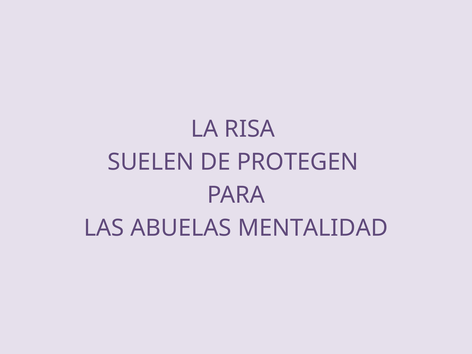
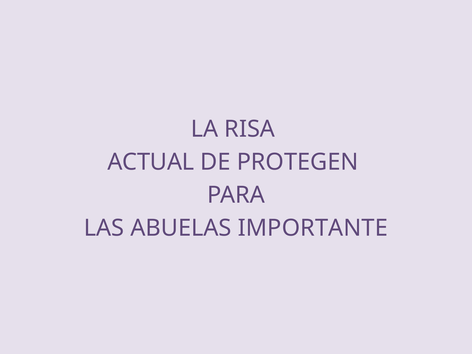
SUELEN: SUELEN -> ACTUAL (151, 162)
MENTALIDAD: MENTALIDAD -> IMPORTANTE (313, 228)
